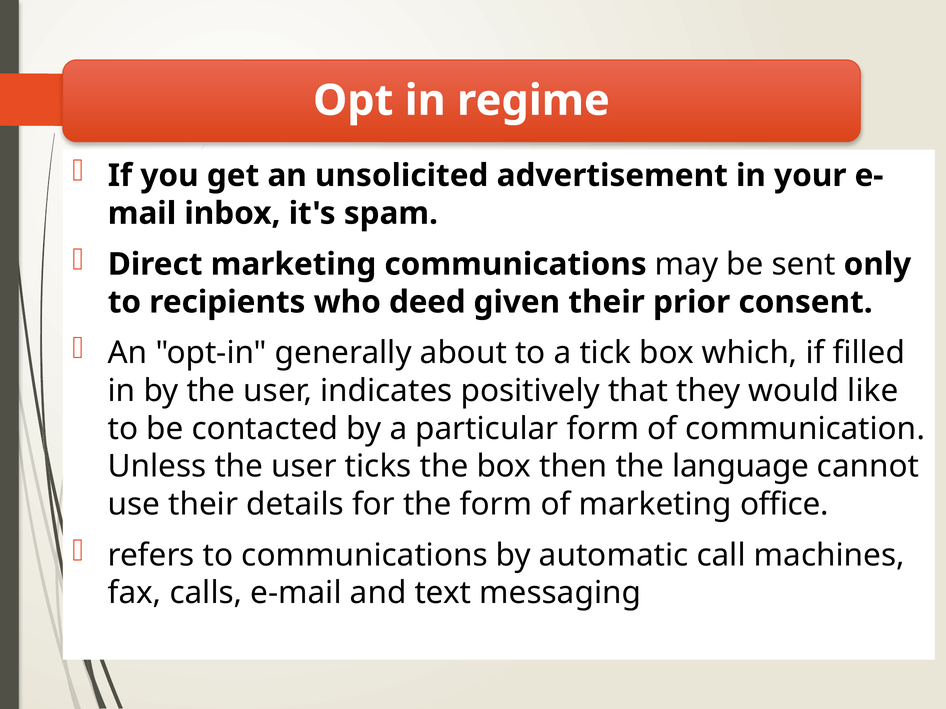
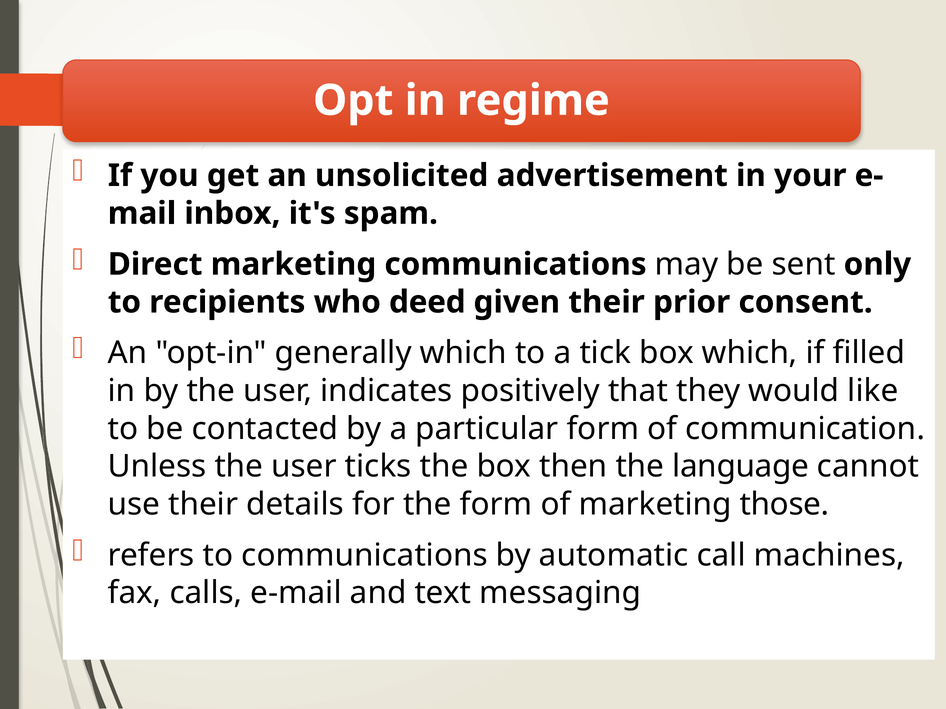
generally about: about -> which (463, 353)
office: office -> those (784, 505)
